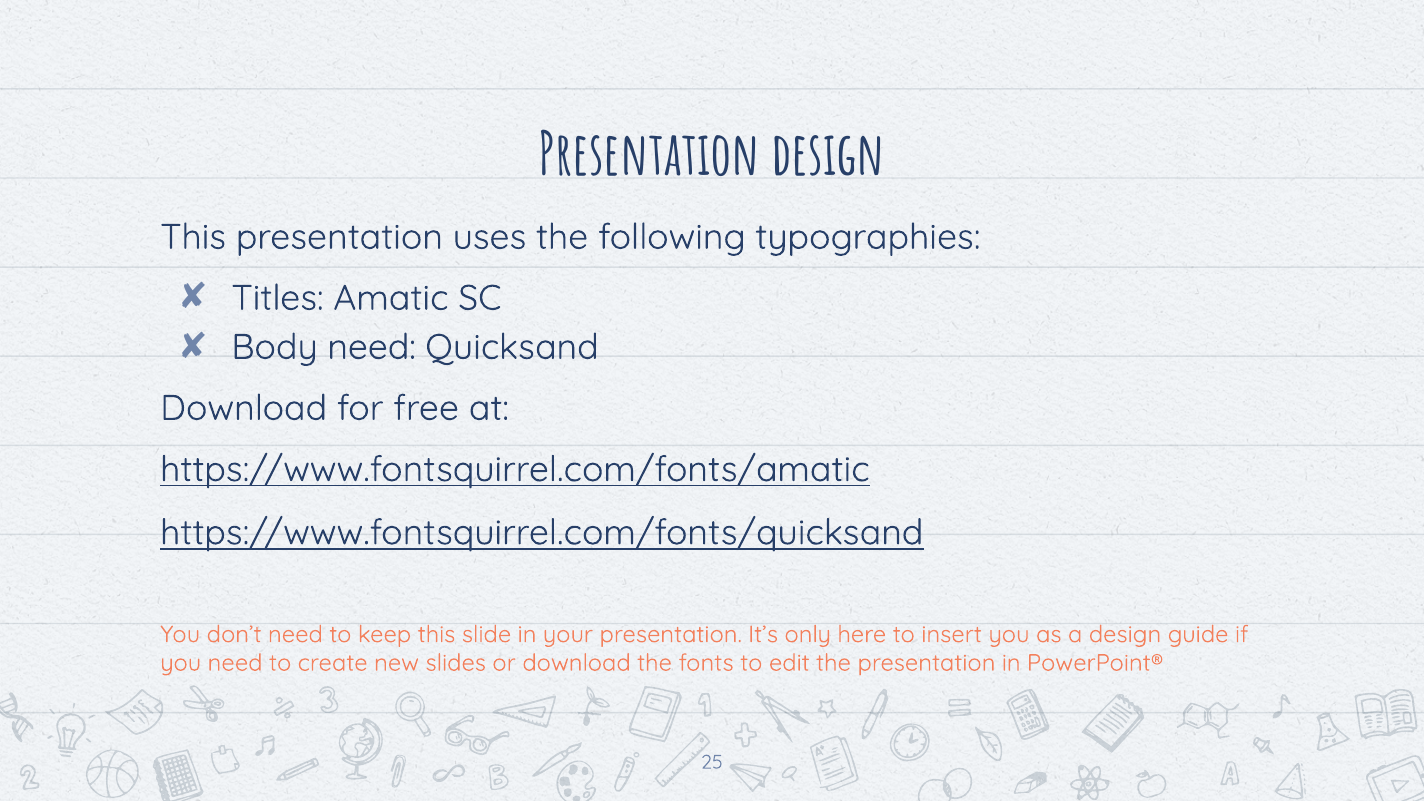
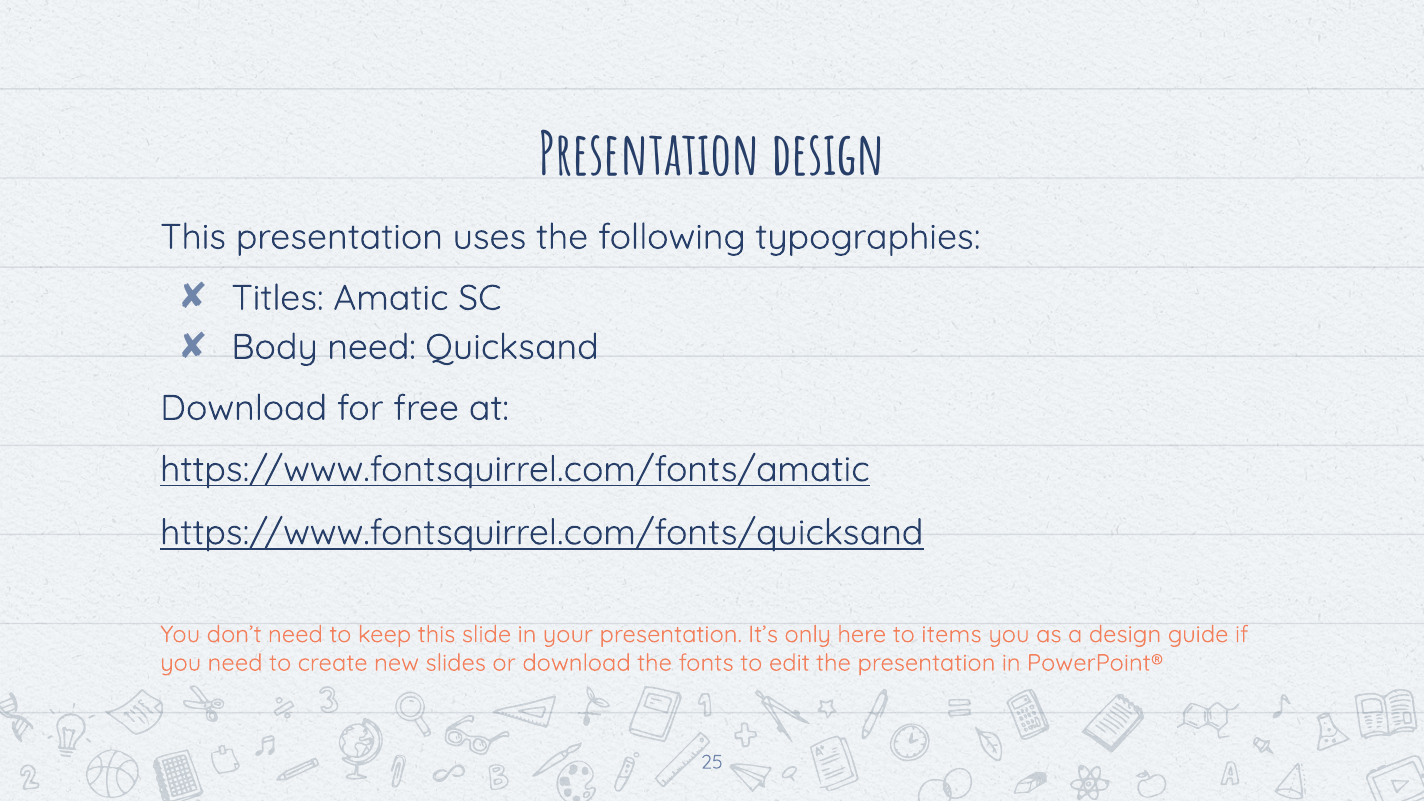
insert: insert -> items (952, 634)
